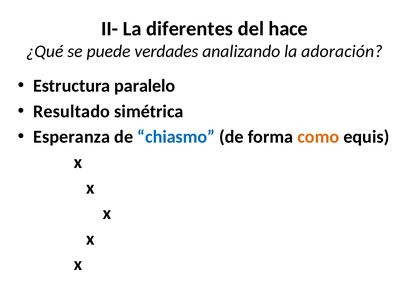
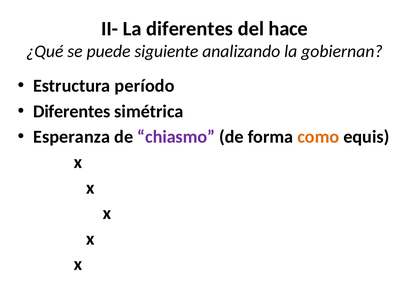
verdades: verdades -> siguiente (166, 51)
adoración: adoración -> gobiernan (342, 51)
paralelo: paralelo -> período (145, 86)
Resultado: Resultado -> Diferentes (72, 111)
chiasmo colour: blue -> purple (176, 137)
